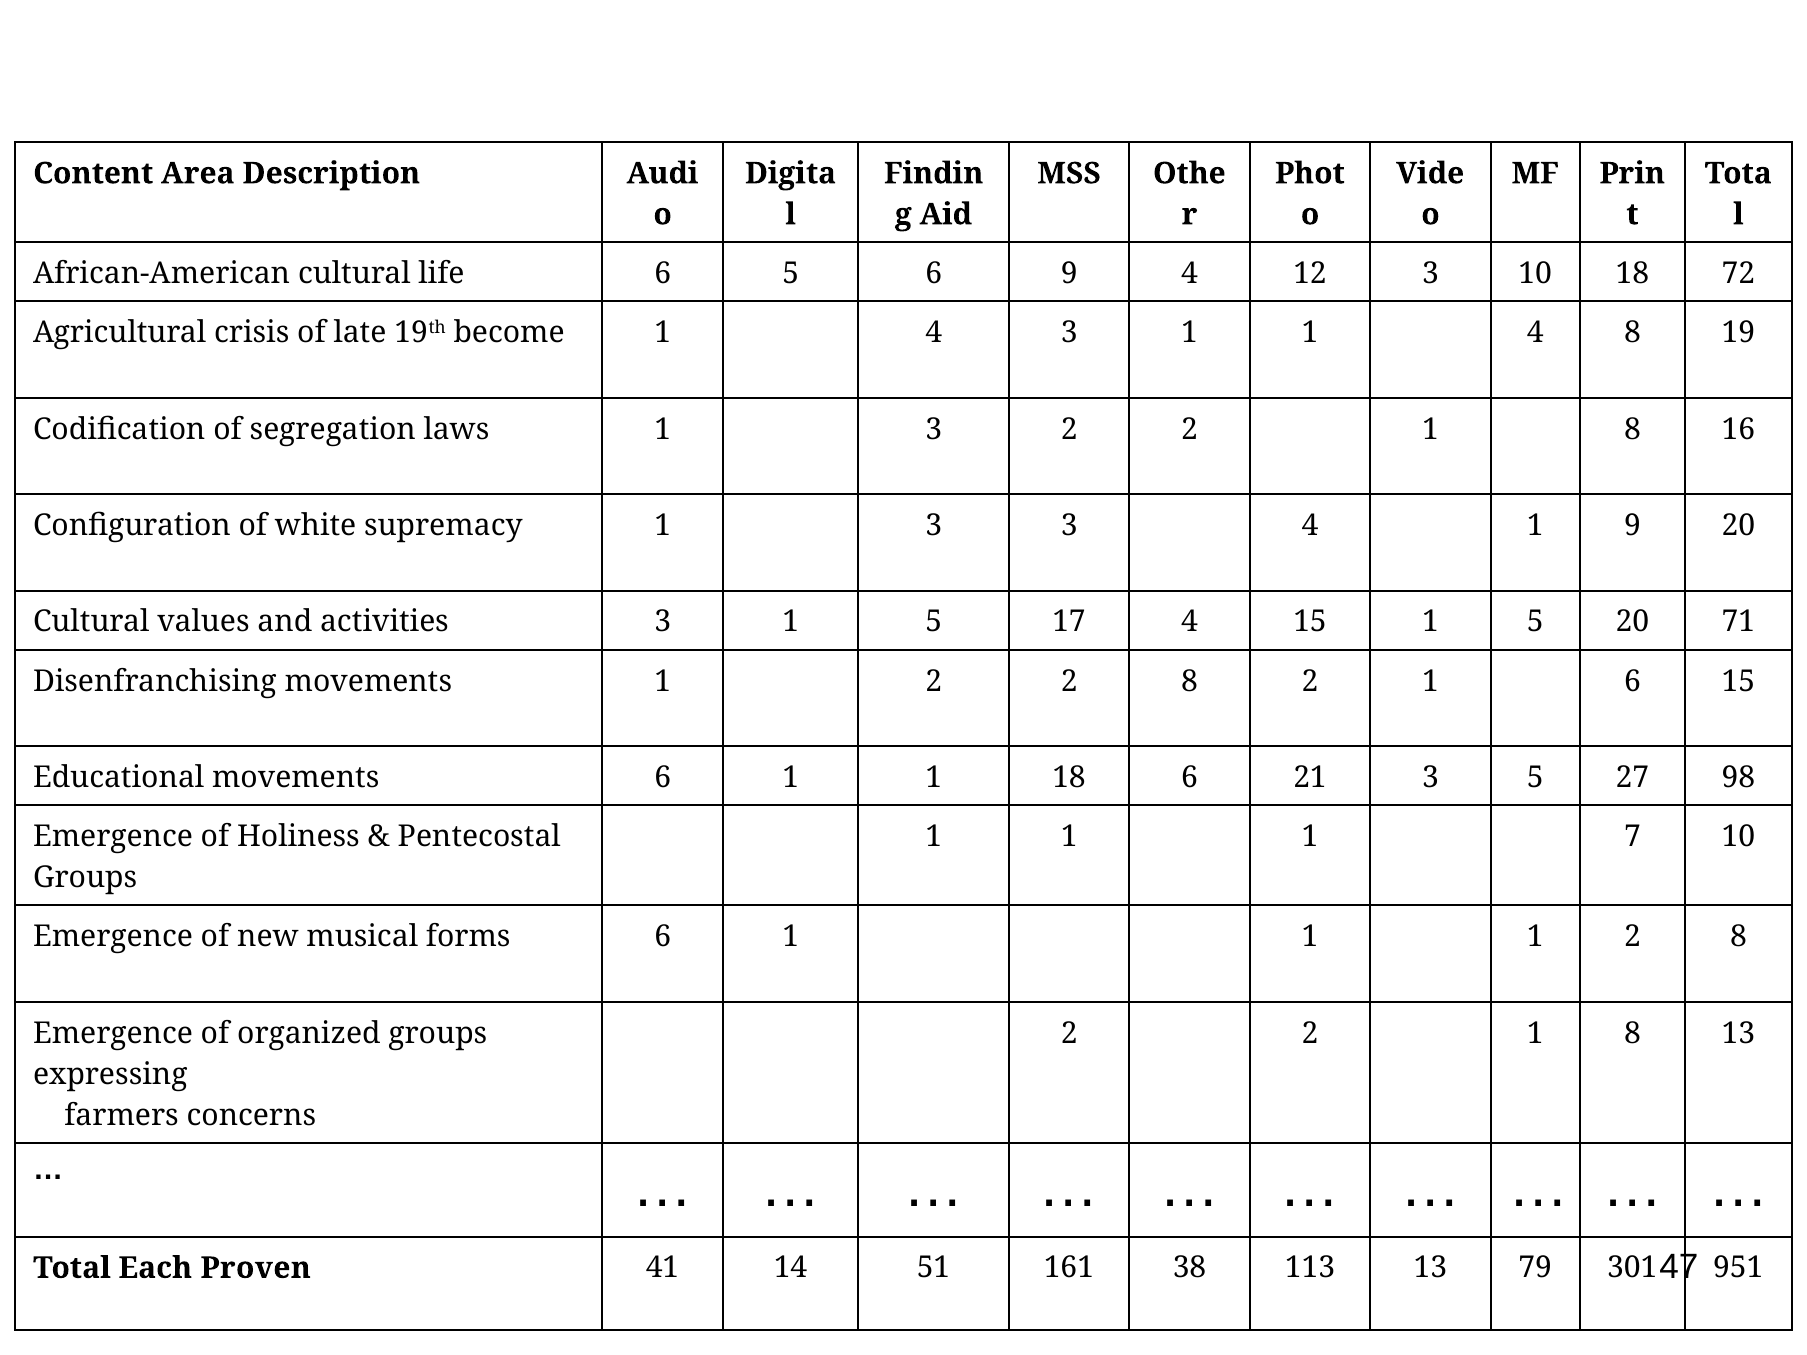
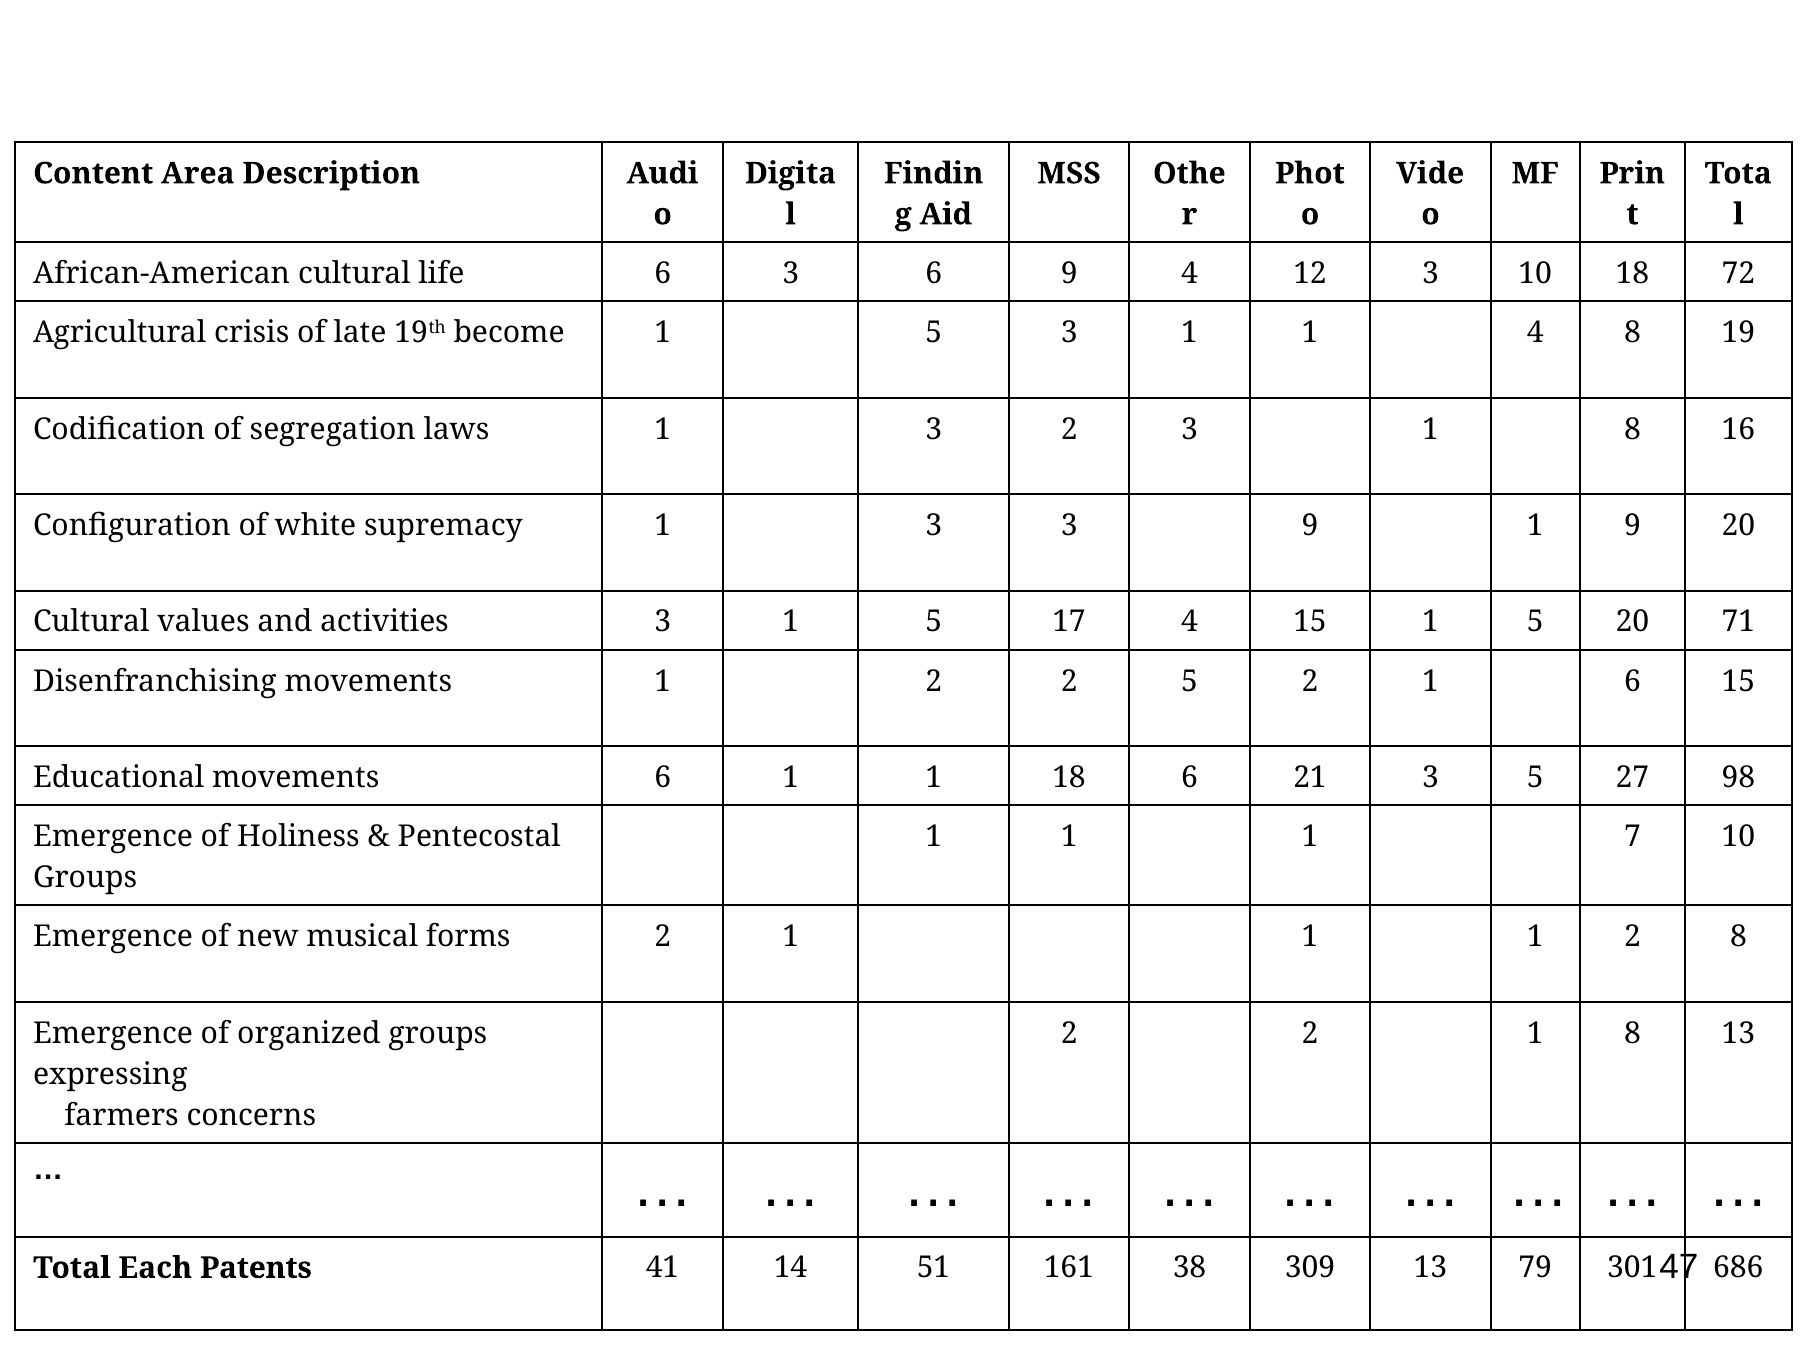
6 5: 5 -> 3 (791, 274)
4: 4 -> 5 (934, 333)
3 2 2: 2 -> 3 (1190, 429)
3 4: 4 -> 9 (1310, 526)
2 2 8: 8 -> 5 (1190, 681)
forms 6: 6 -> 2 (663, 937)
Proven: Proven -> Patents (256, 1268)
113: 113 -> 309 (1310, 1268)
951: 951 -> 686 (1738, 1268)
